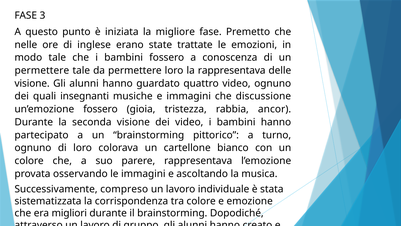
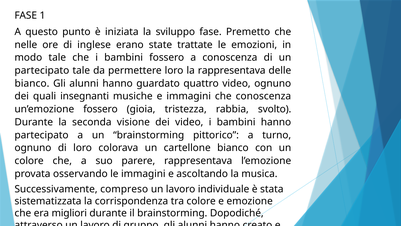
3: 3 -> 1 (42, 16)
migliore: migliore -> sviluppo (175, 32)
permettere: permettere -> partecipato (42, 70)
visione: visione -> bianco (32, 83)
che discussione: discussione -> conoscenza (263, 96)
ancor: ancor -> svolto (275, 109)
